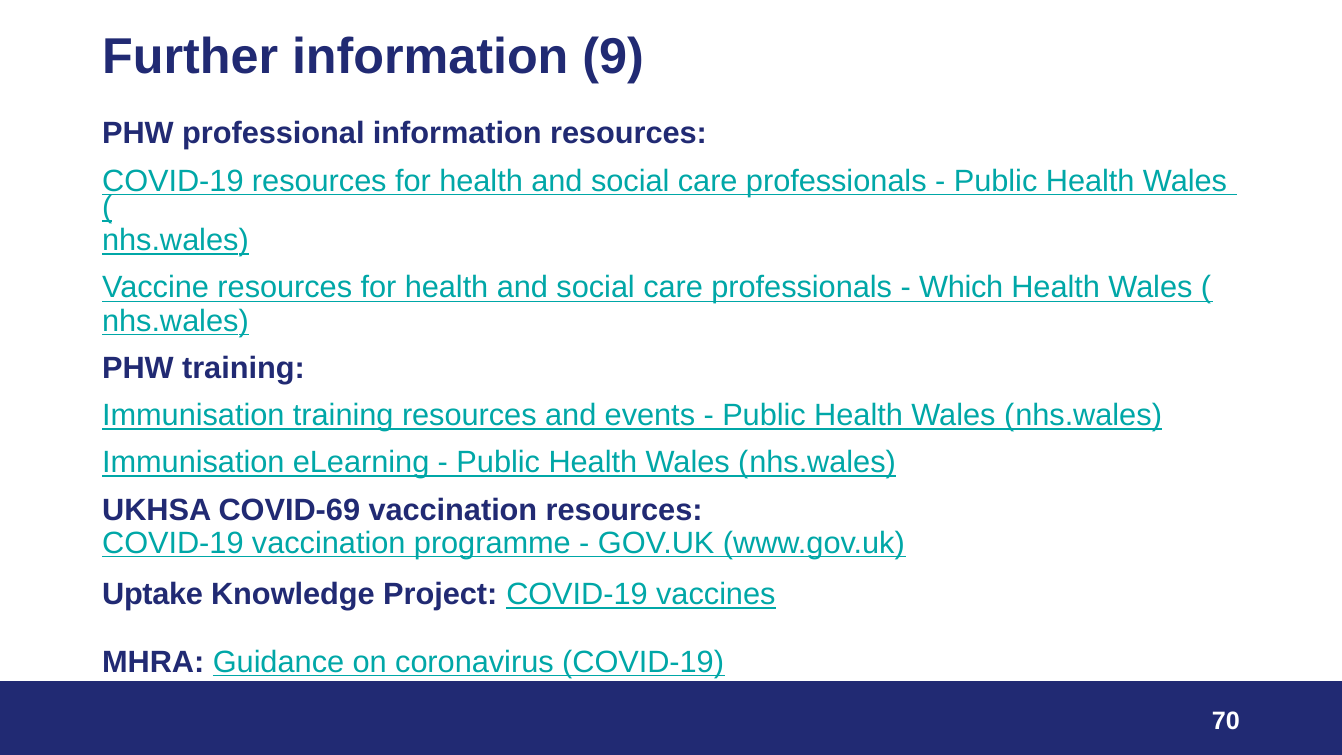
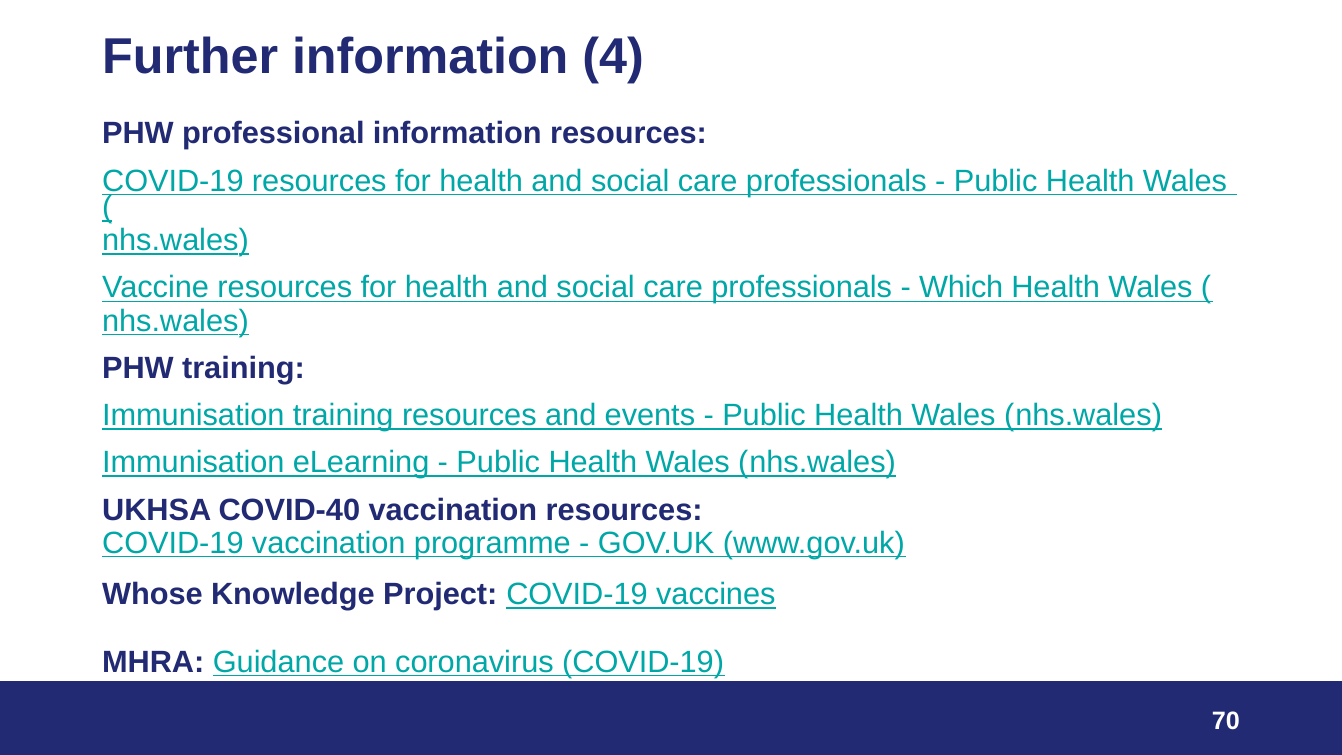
9: 9 -> 4 (613, 57)
COVID-69: COVID-69 -> COVID-40 (289, 510)
Uptake: Uptake -> Whose (152, 594)
